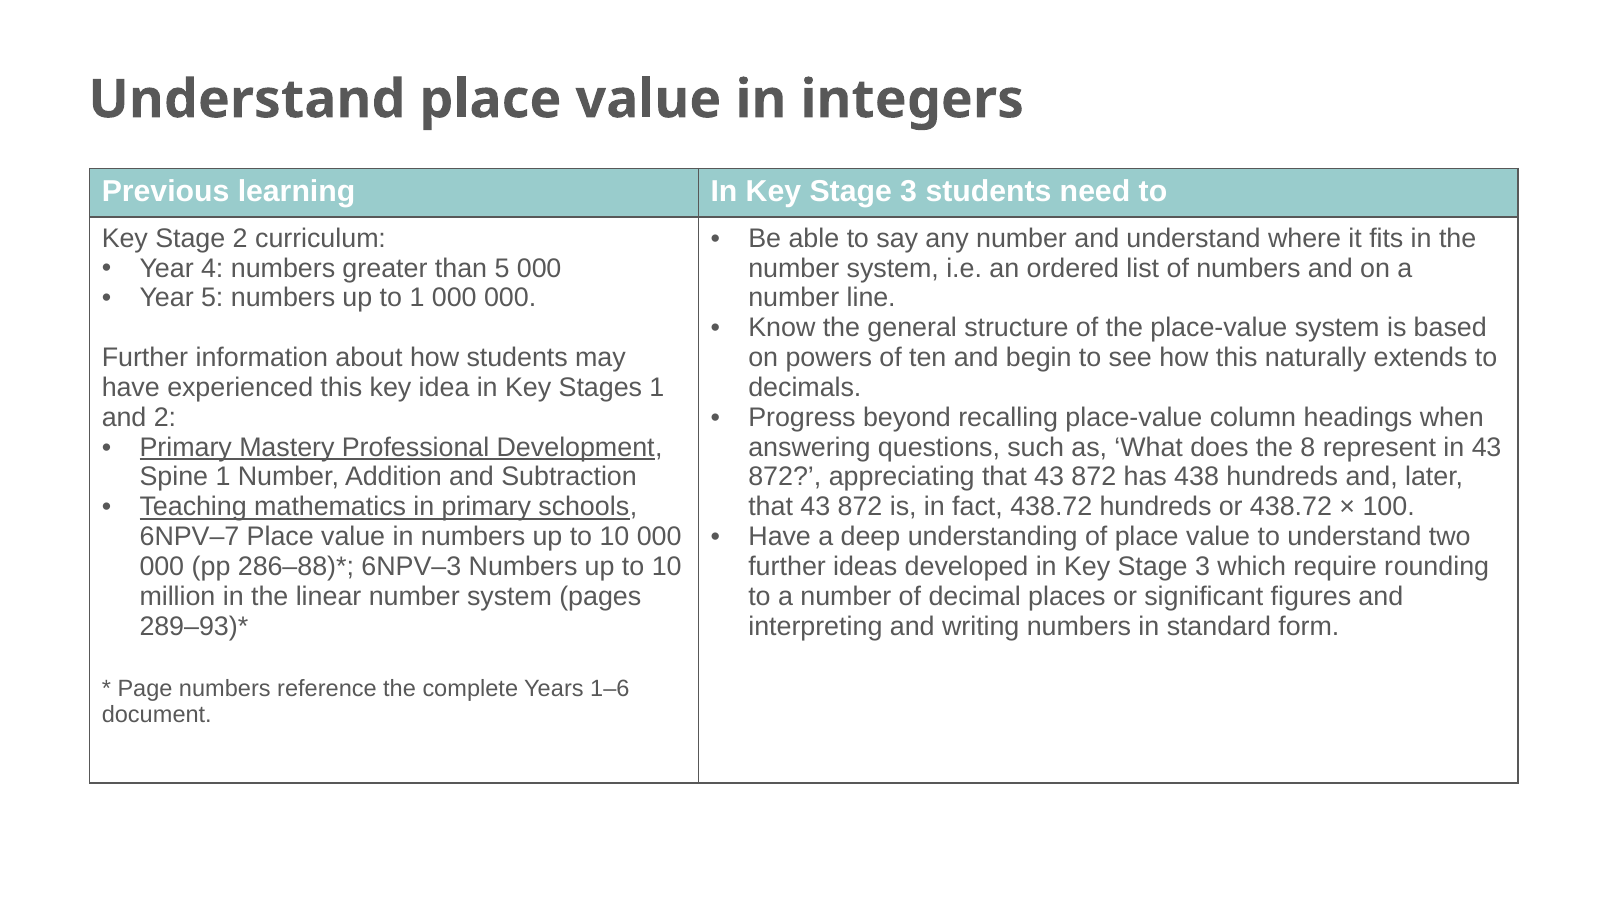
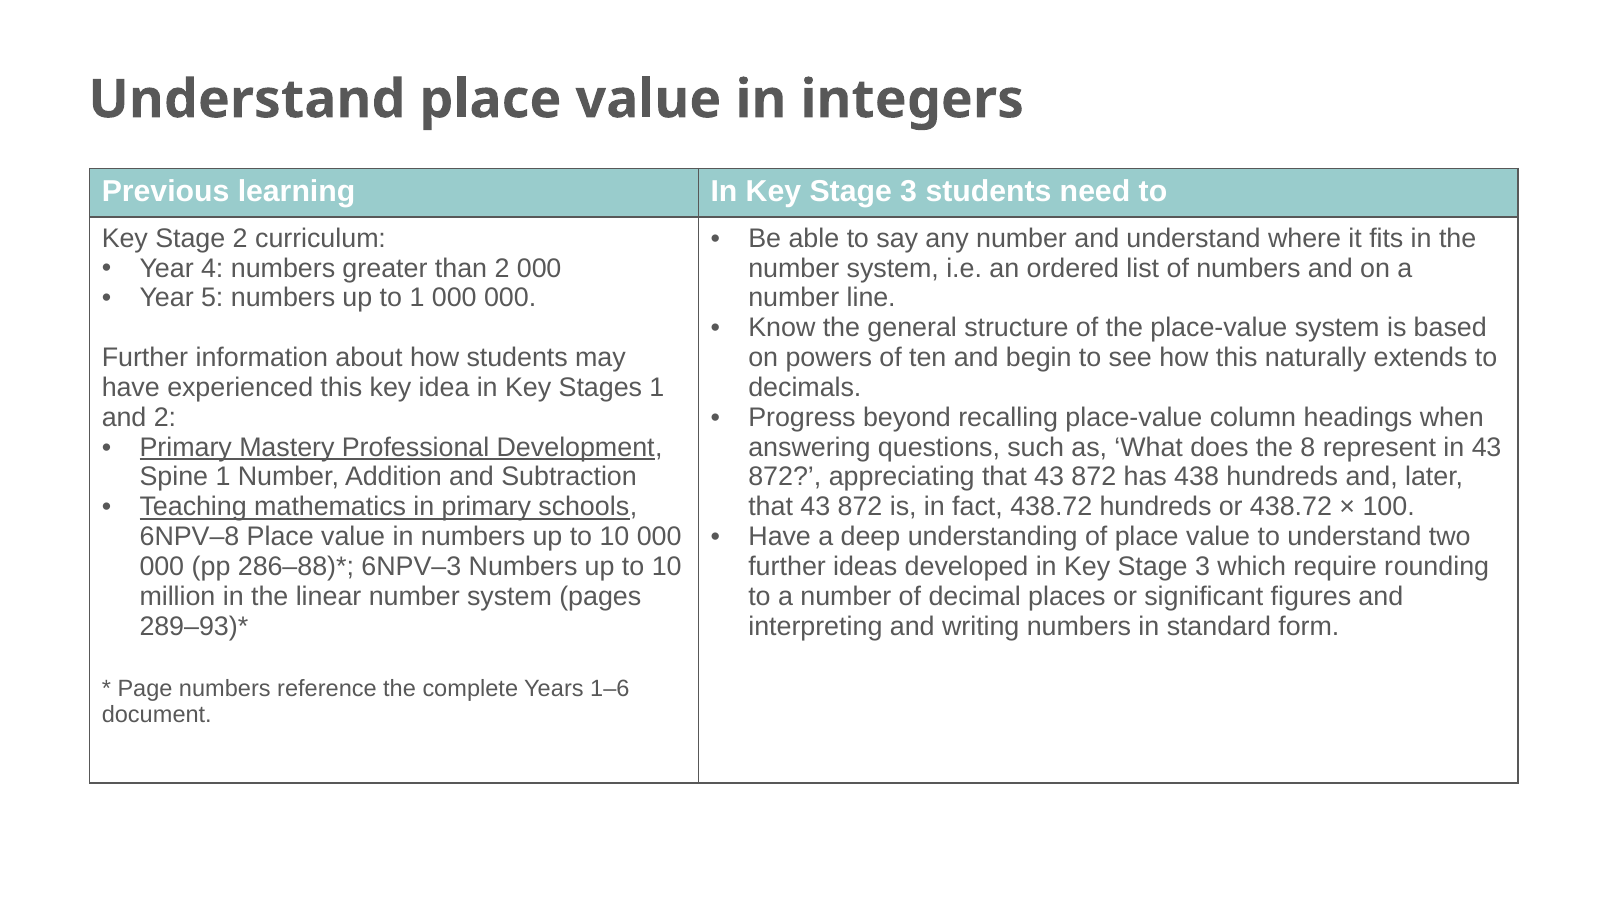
than 5: 5 -> 2 (502, 268)
6NPV–7: 6NPV–7 -> 6NPV–8 (190, 537)
